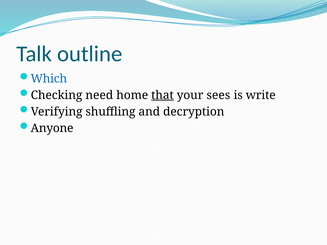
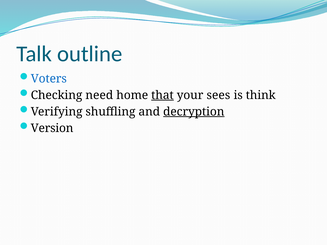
Which: Which -> Voters (49, 79)
write: write -> think (261, 95)
decryption underline: none -> present (194, 112)
Anyone: Anyone -> Version (52, 128)
